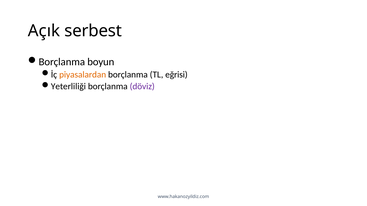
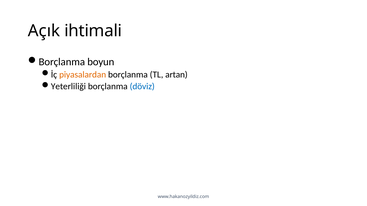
serbest: serbest -> ihtimali (93, 31)
eğrisi: eğrisi -> artan (176, 75)
döviz colour: purple -> blue (142, 87)
